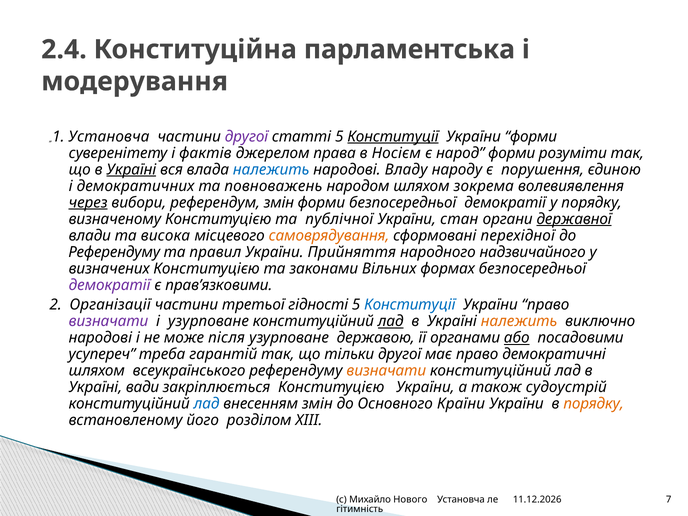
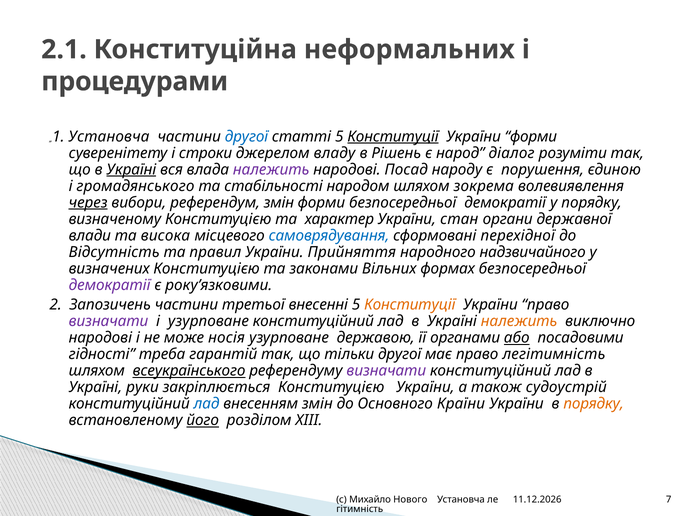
2.4: 2.4 -> 2.1 (64, 49)
парламентська: парламентська -> неформальних (409, 49)
модерування: модерування -> процедурами (135, 82)
другої colour: purple -> blue (246, 137)
фактів: фактів -> строки (206, 153)
права: права -> владу (335, 153)
Носієм: Носієм -> Рішень (396, 153)
народ форми: форми -> діалог (512, 153)
належить colour: blue -> purple (271, 170)
Владу: Владу -> Посад (406, 170)
демократичних: демократичних -> громадянського (135, 186)
повноважень: повноважень -> стабільності (274, 186)
публічної: публічної -> характер (339, 219)
державної underline: present -> none (574, 219)
самоврядування colour: orange -> blue (329, 235)
Референдуму: Референдуму -> Відсутність (114, 252)
прав’язковими: прав’язковими -> року’язковими (219, 285)
Організації: Організації -> Запозичень (110, 305)
гідності: гідності -> внесенні (318, 305)
Конституції colour: blue -> orange (410, 305)
лад underline: present -> none (391, 321)
після: після -> носія (227, 338)
усупереч: усупереч -> гідності (102, 354)
демократичні: демократичні -> легітимність (554, 354)
всеукраїнського underline: none -> present (189, 371)
визначати colour: orange -> purple (386, 371)
вади: вади -> руки (142, 387)
його underline: none -> present (203, 420)
